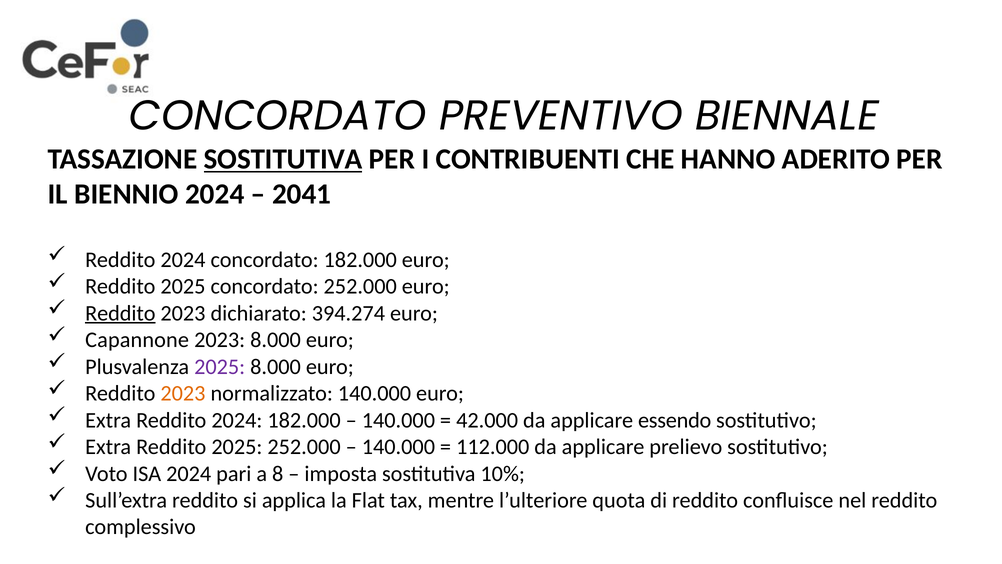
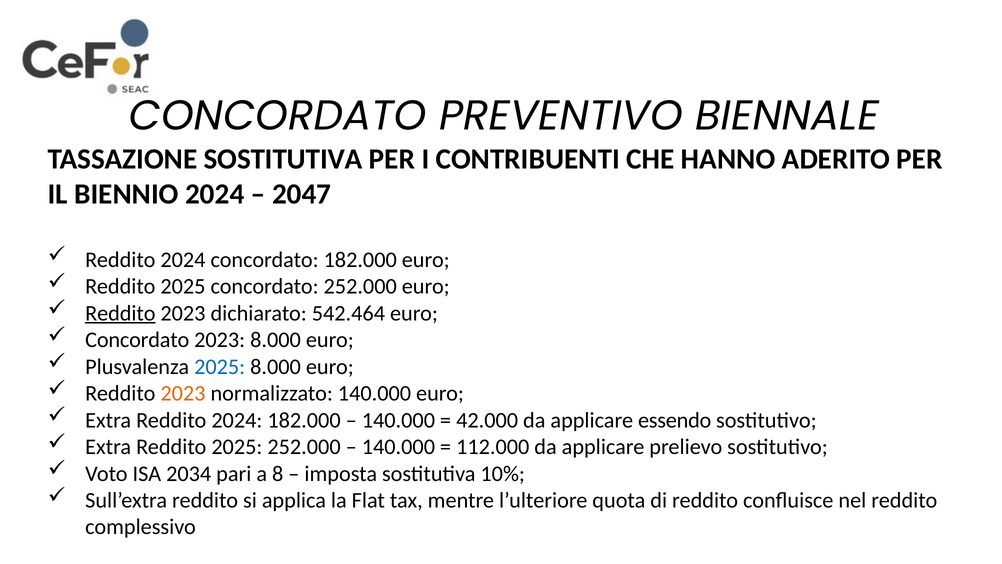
SOSTITUTIVA underline: present -> none (283, 159)
2041: 2041 -> 2047 (302, 194)
394.274: 394.274 -> 542.464 (348, 313)
Capannone: Capannone -> Concordato (137, 340)
2025 colour: purple -> blue (220, 366)
ISA 2024: 2024 -> 2034 (189, 473)
